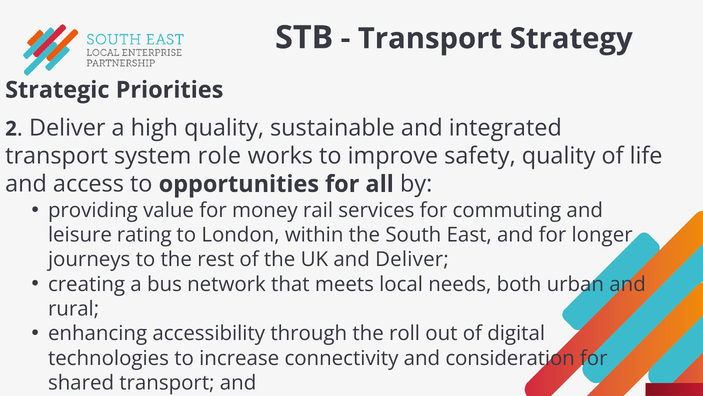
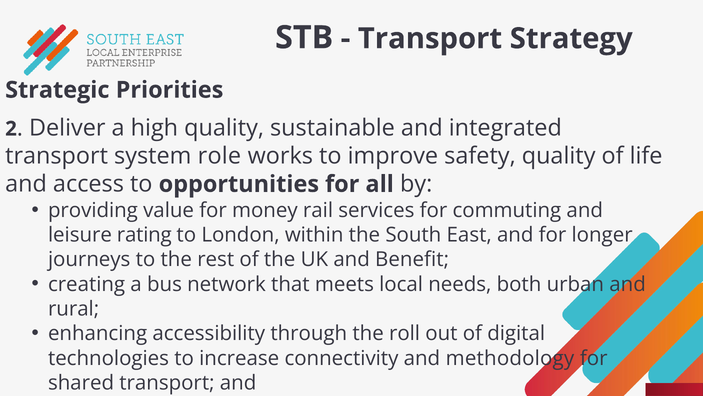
and Deliver: Deliver -> Benefit (412, 259)
consideration: consideration -> methodology (510, 358)
